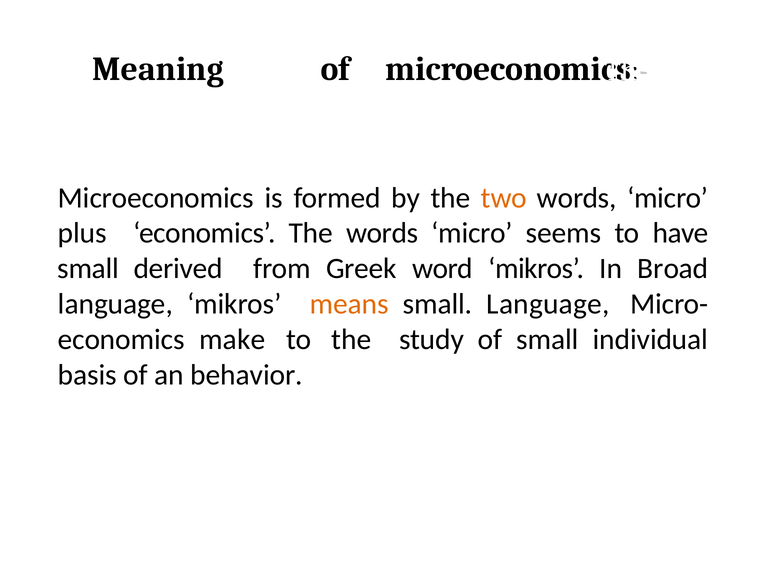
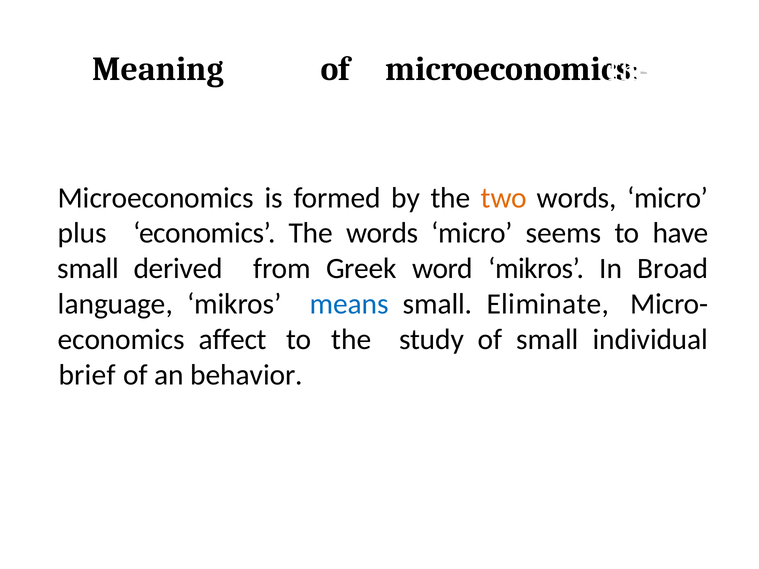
means colour: orange -> blue (349, 304)
small Language: Language -> Eliminate (548, 304)
make: make -> affect (233, 340)
basis: basis -> brief (87, 375)
